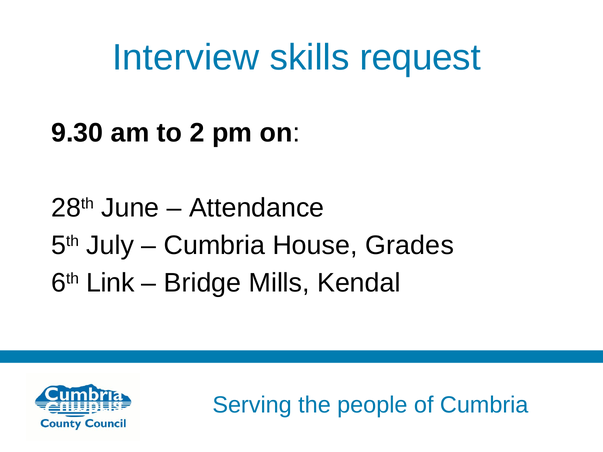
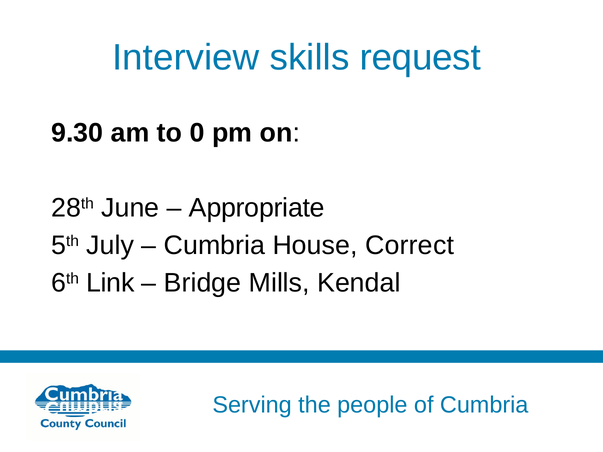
2: 2 -> 0 (197, 133)
Attendance: Attendance -> Appropriate (257, 208)
Grades: Grades -> Correct (410, 246)
